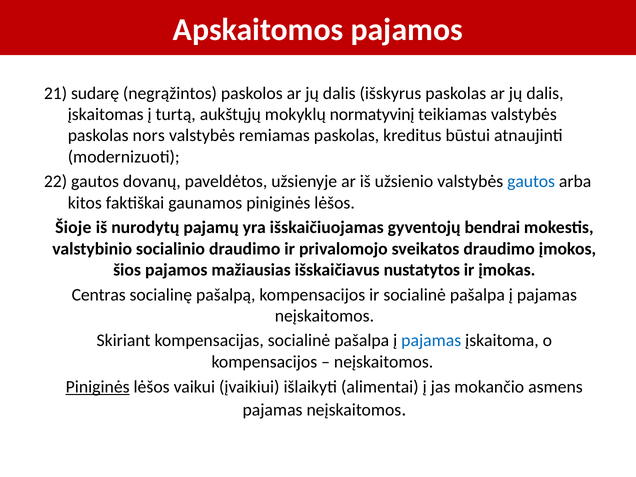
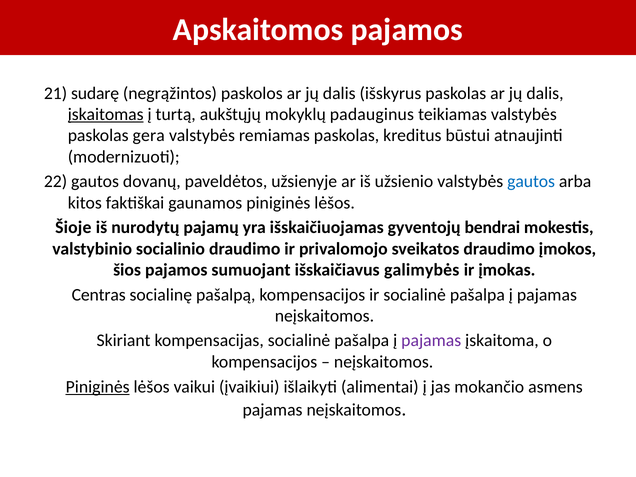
įskaitomas underline: none -> present (106, 114)
normatyvinį: normatyvinį -> padauginus (372, 114)
nors: nors -> gera (149, 136)
mažiausias: mažiausias -> sumuojant (251, 270)
nustatytos: nustatytos -> galimybės (422, 270)
pajamas colour: blue -> purple (431, 341)
